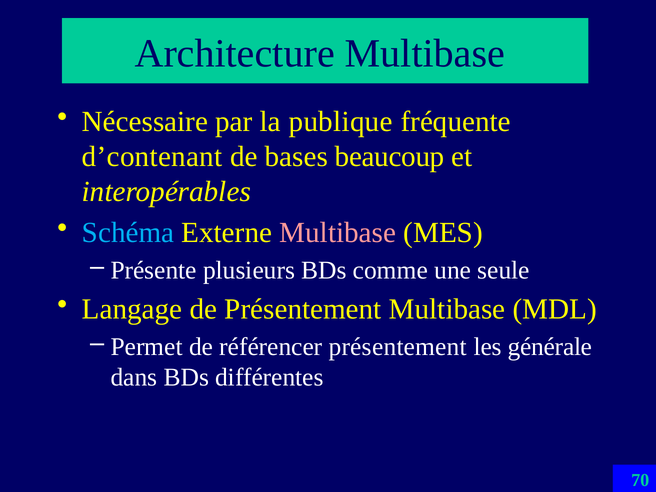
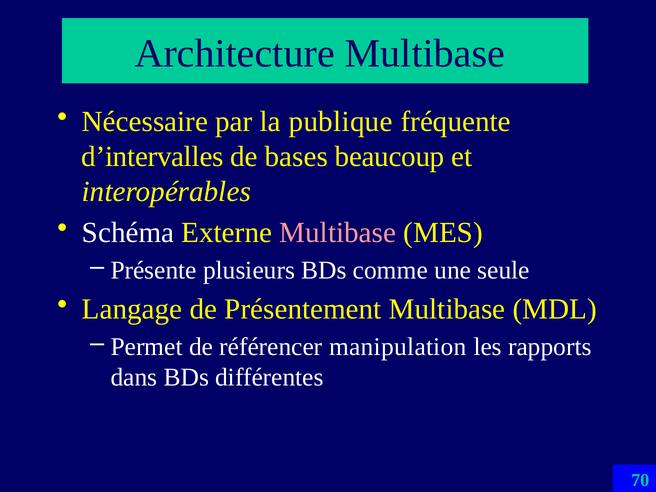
d’contenant: d’contenant -> d’intervalles (152, 157)
Schéma colour: light blue -> white (128, 233)
référencer présentement: présentement -> manipulation (398, 347)
générale: générale -> rapports (550, 347)
